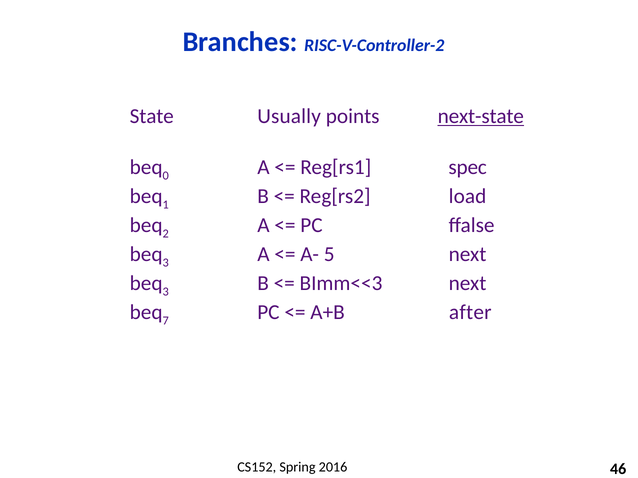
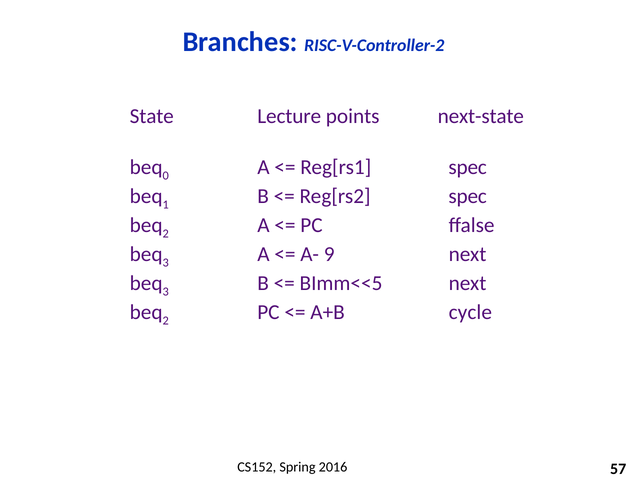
Usually: Usually -> Lecture (289, 117)
next-state underline: present -> none (481, 117)
Reg[rs2 load: load -> spec (468, 197)
5: 5 -> 9 (329, 255)
BImm<<3: BImm<<3 -> BImm<<5 (341, 284)
7: 7 -> 2 (166, 321)
after: after -> cycle (470, 313)
46: 46 -> 57 (618, 469)
